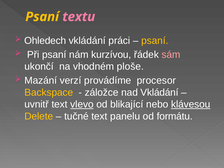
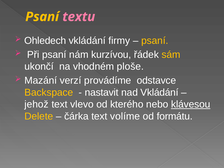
práci: práci -> firmy (119, 41)
sám colour: pink -> yellow (171, 55)
procesor: procesor -> odstavce (156, 80)
záložce: záložce -> nastavit (102, 92)
uvnitř: uvnitř -> jehož (37, 104)
vlevo underline: present -> none (82, 104)
blikající: blikající -> kterého (127, 104)
tučné: tučné -> čárka (76, 116)
panelu: panelu -> volíme (125, 116)
